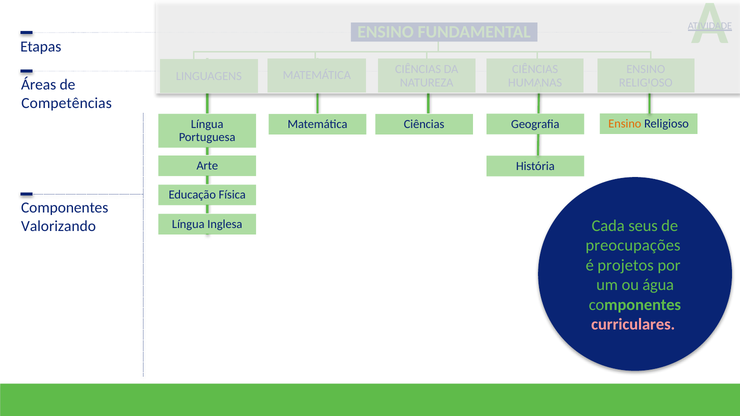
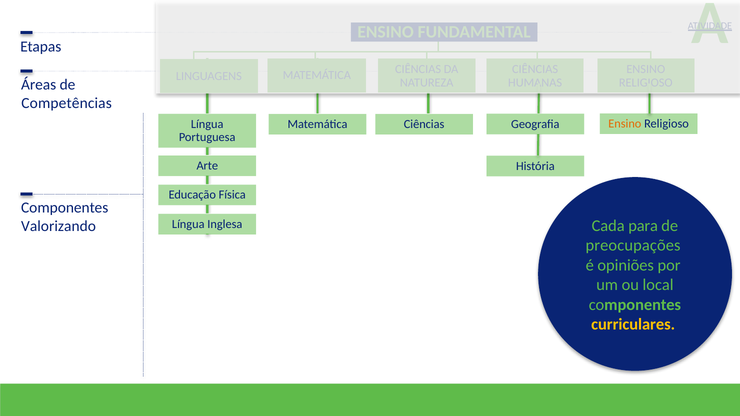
seus: seus -> para (643, 226)
projetos: projetos -> opiniões (626, 265)
água: água -> local (658, 285)
curriculares colour: pink -> yellow (633, 325)
